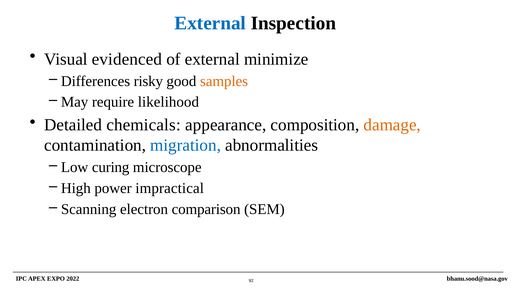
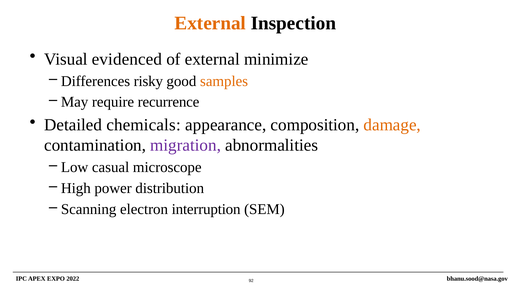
External colour: blue -> orange (210, 23)
likelihood: likelihood -> recurrence (169, 102)
migration colour: blue -> purple (186, 145)
curing: curing -> casual (111, 167)
impractical: impractical -> distribution (170, 188)
comparison: comparison -> interruption (206, 209)
